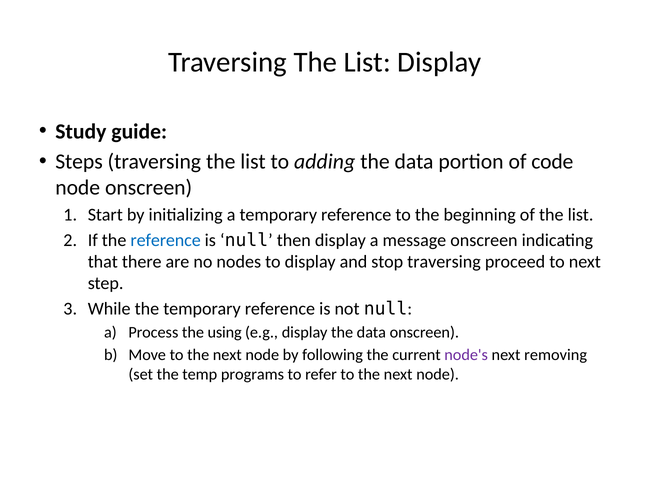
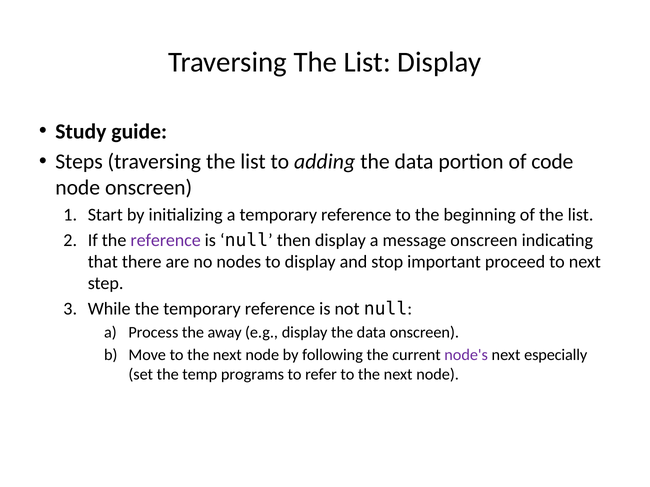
reference colour: blue -> purple (166, 240)
stop traversing: traversing -> important (444, 262)
using: using -> away (225, 333)
removing: removing -> especially (556, 355)
